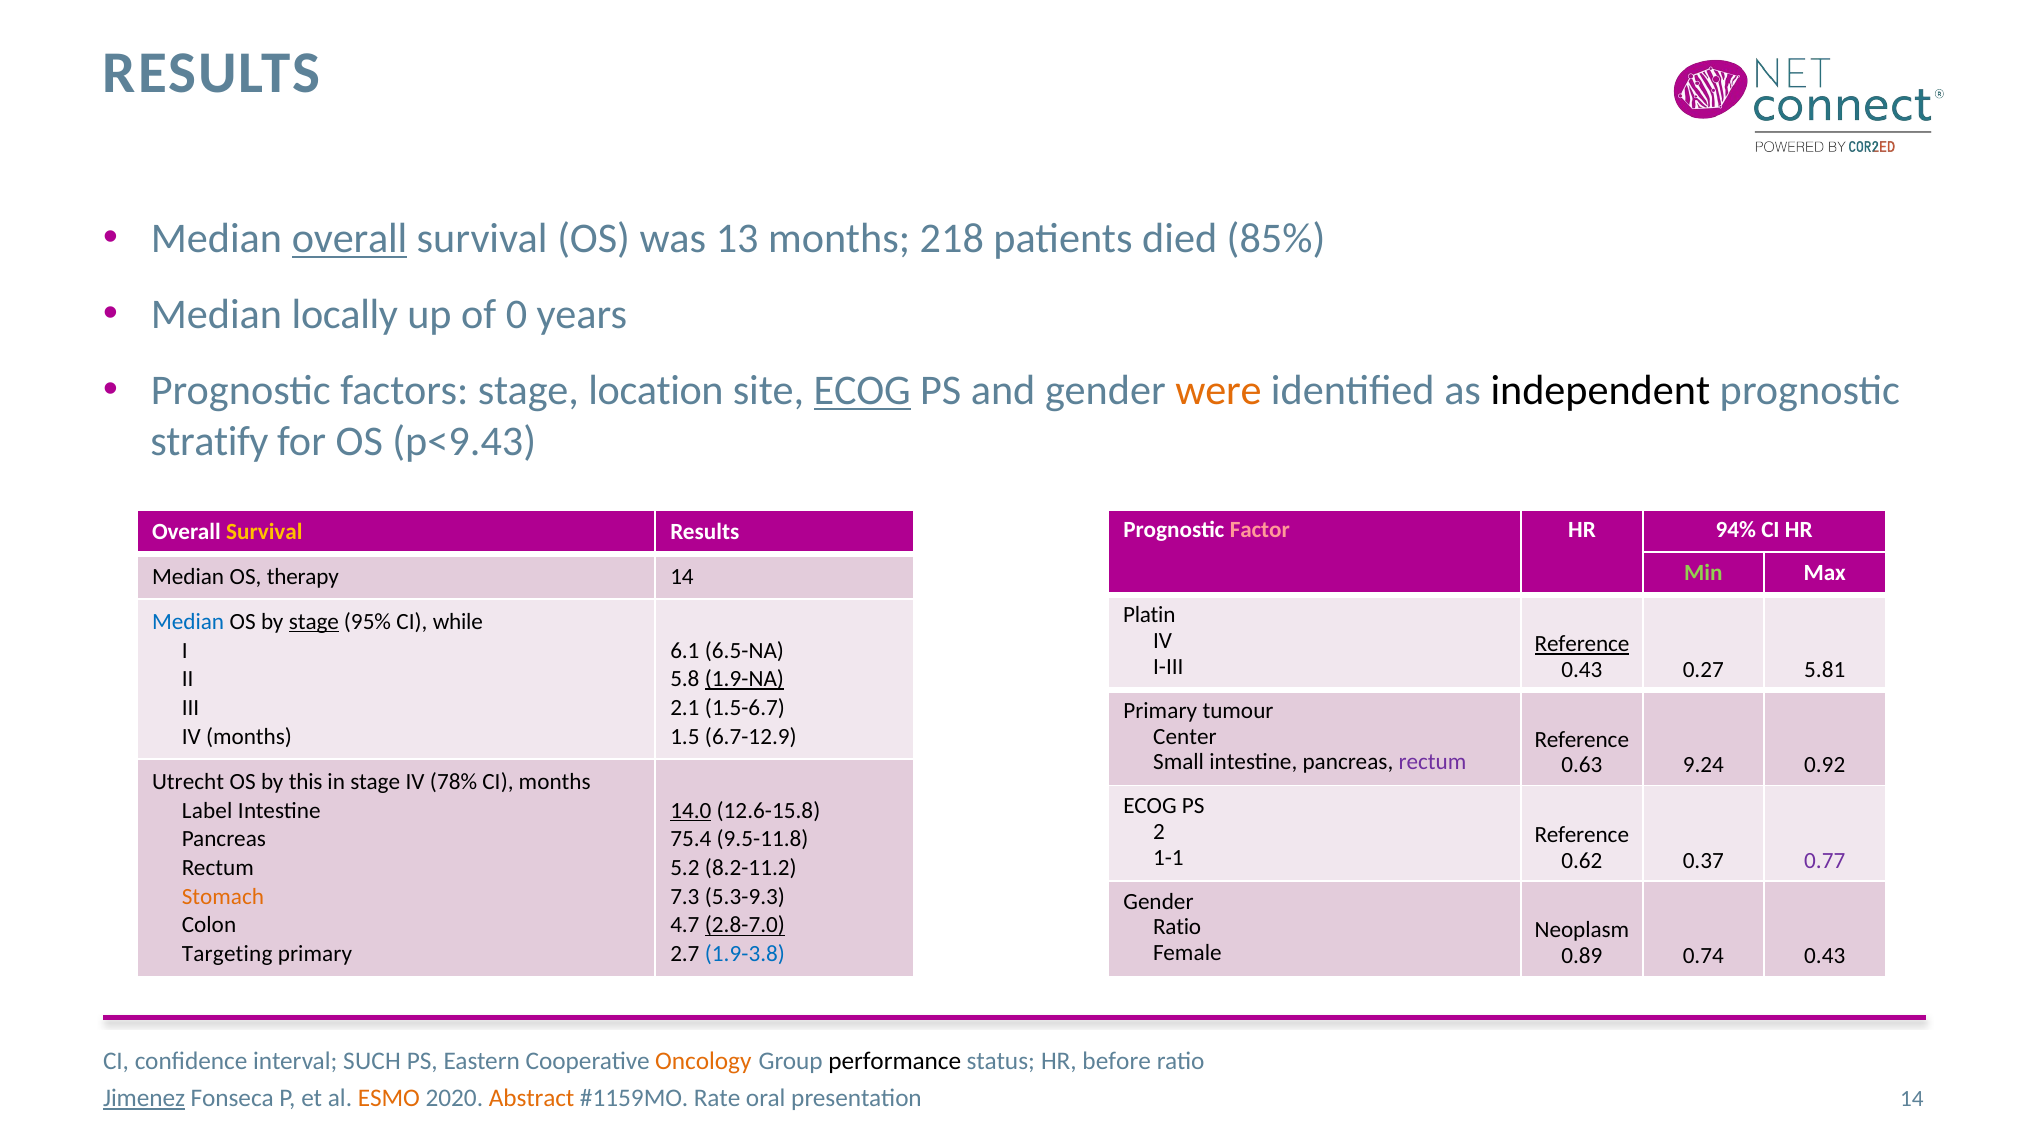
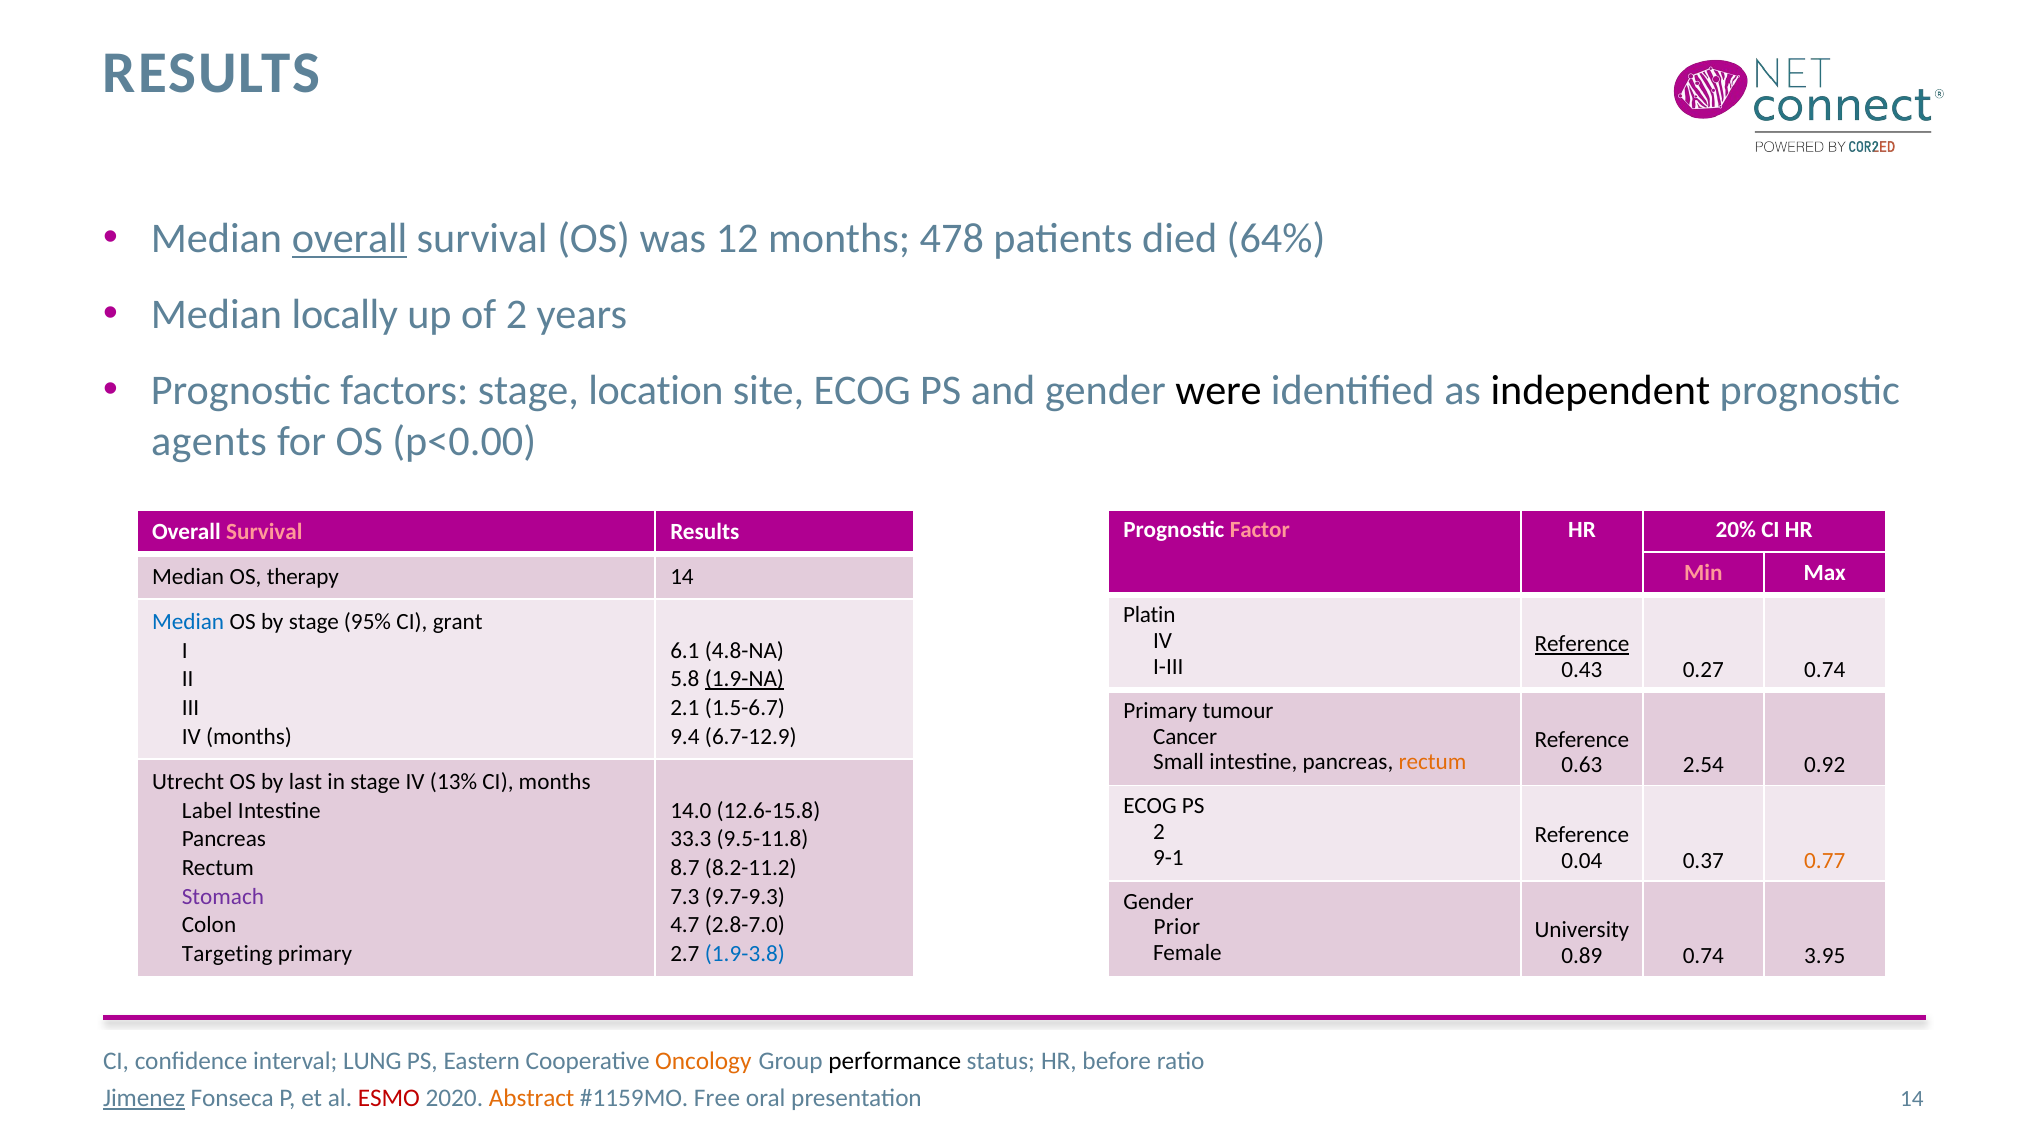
13: 13 -> 12 (737, 239)
218: 218 -> 478 (952, 239)
85%: 85% -> 64% (1276, 239)
of 0: 0 -> 2 (517, 315)
ECOG underline: present -> none (862, 391)
were colour: orange -> black (1218, 391)
stratify: stratify -> agents (209, 442)
p<9.43: p<9.43 -> p<0.00 (464, 442)
94%: 94% -> 20% (1736, 530)
Survival colour: yellow -> pink (264, 532)
Min colour: light green -> pink (1703, 573)
stage underline: present -> none (314, 622)
while: while -> grant (458, 622)
6.5-NA: 6.5-NA -> 4.8-NA (744, 650)
0.27 5.81: 5.81 -> 0.74 (1825, 670)
1.5: 1.5 -> 9.4 (685, 736)
Center: Center -> Cancer (1185, 737)
rectum colour: purple -> orange (1432, 762)
9.24: 9.24 -> 2.54 (1703, 765)
this: this -> last (305, 782)
78%: 78% -> 13% (454, 782)
14.0 underline: present -> none (691, 811)
75.4: 75.4 -> 33.3 (691, 839)
1-1: 1-1 -> 9-1 (1168, 858)
0.62: 0.62 -> 0.04 (1582, 861)
0.77 colour: purple -> orange (1825, 861)
5.2: 5.2 -> 8.7 (685, 868)
Stomach colour: orange -> purple (223, 897)
5.3-9.3: 5.3-9.3 -> 9.7-9.3 (745, 897)
2.8-7.0 underline: present -> none (745, 925)
Ratio: Ratio -> Prior (1177, 927)
Neoplasm: Neoplasm -> University (1582, 930)
0.74 0.43: 0.43 -> 3.95 (1825, 956)
SUCH: SUCH -> LUNG (372, 1062)
ESMO colour: orange -> red (389, 1098)
Rate: Rate -> Free (717, 1098)
